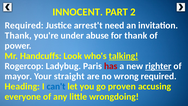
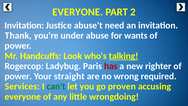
INNOCENT: INNOCENT -> EVERYONE (78, 12)
Required: Required -> Invitation (24, 25)
arrest't: arrest't -> abuse't (88, 25)
for thank: thank -> wants (136, 35)
righter underline: present -> none (158, 66)
mayor: mayor -> power (18, 76)
Heading: Heading -> Services (22, 86)
can't colour: blue -> green (56, 86)
